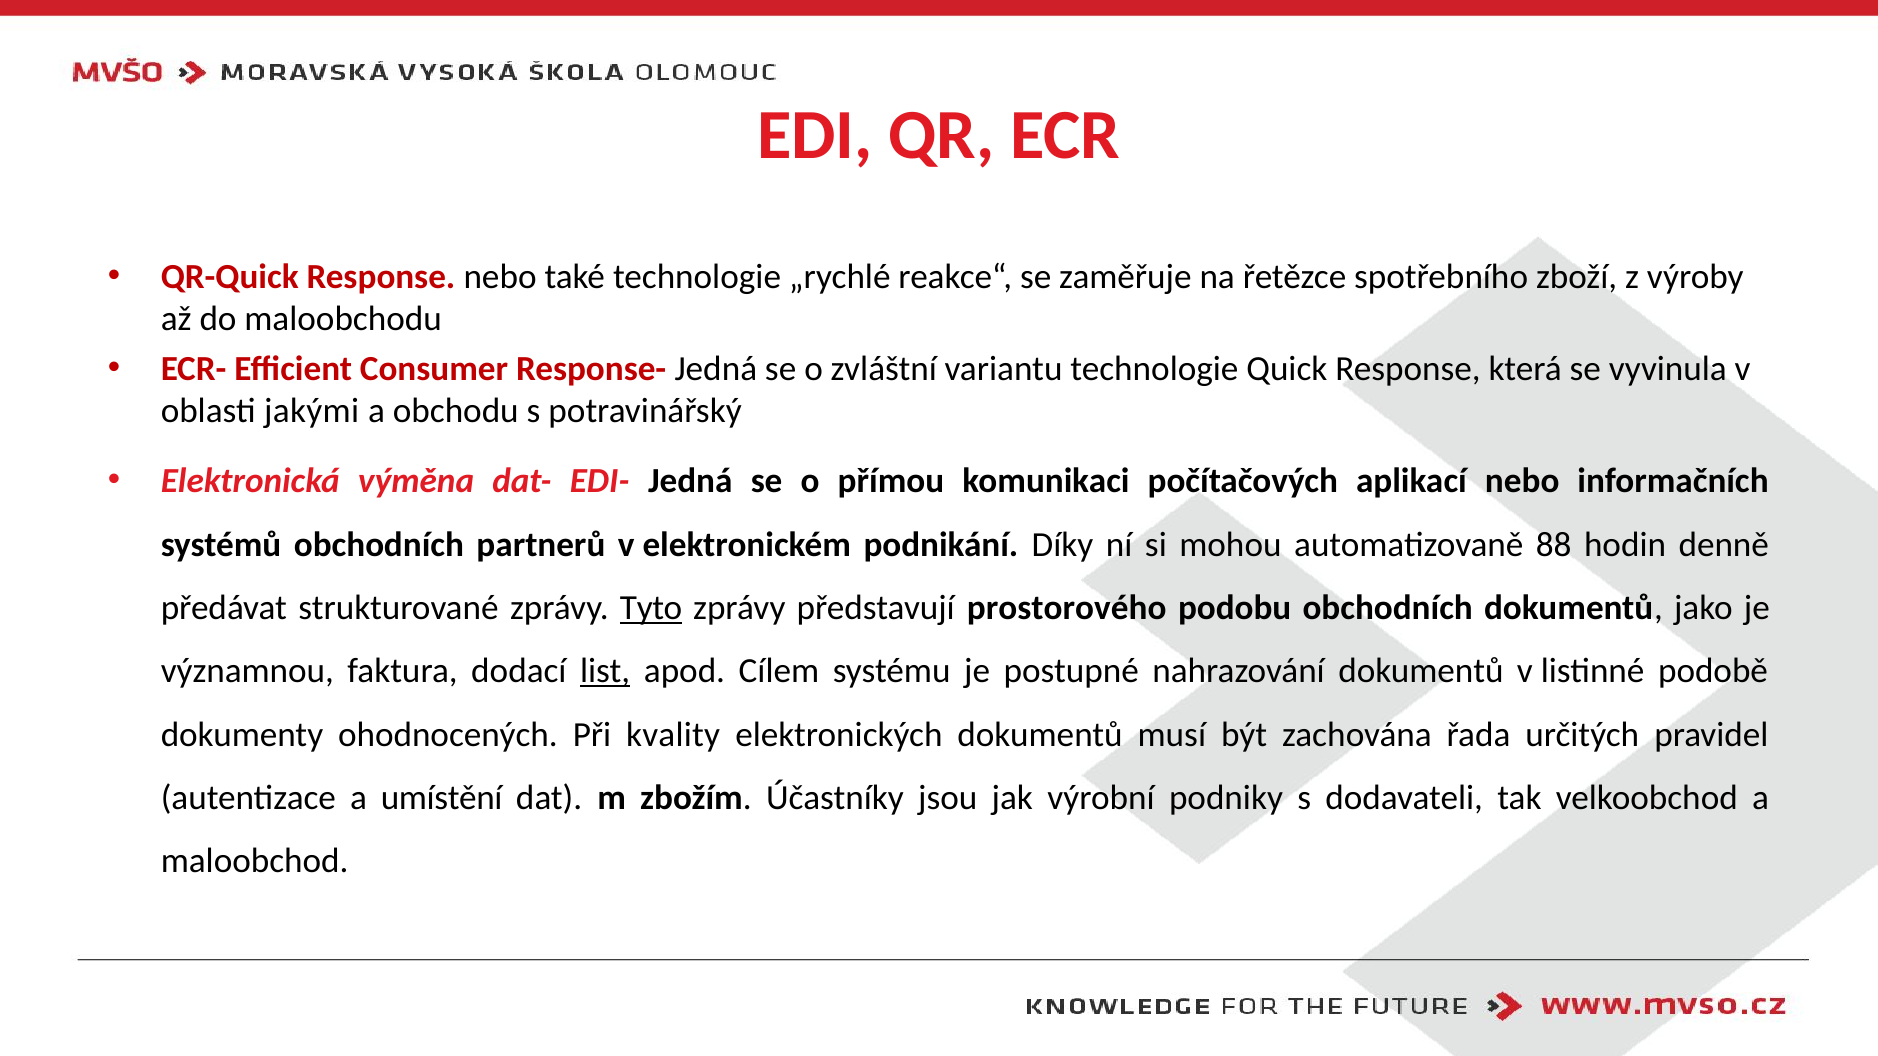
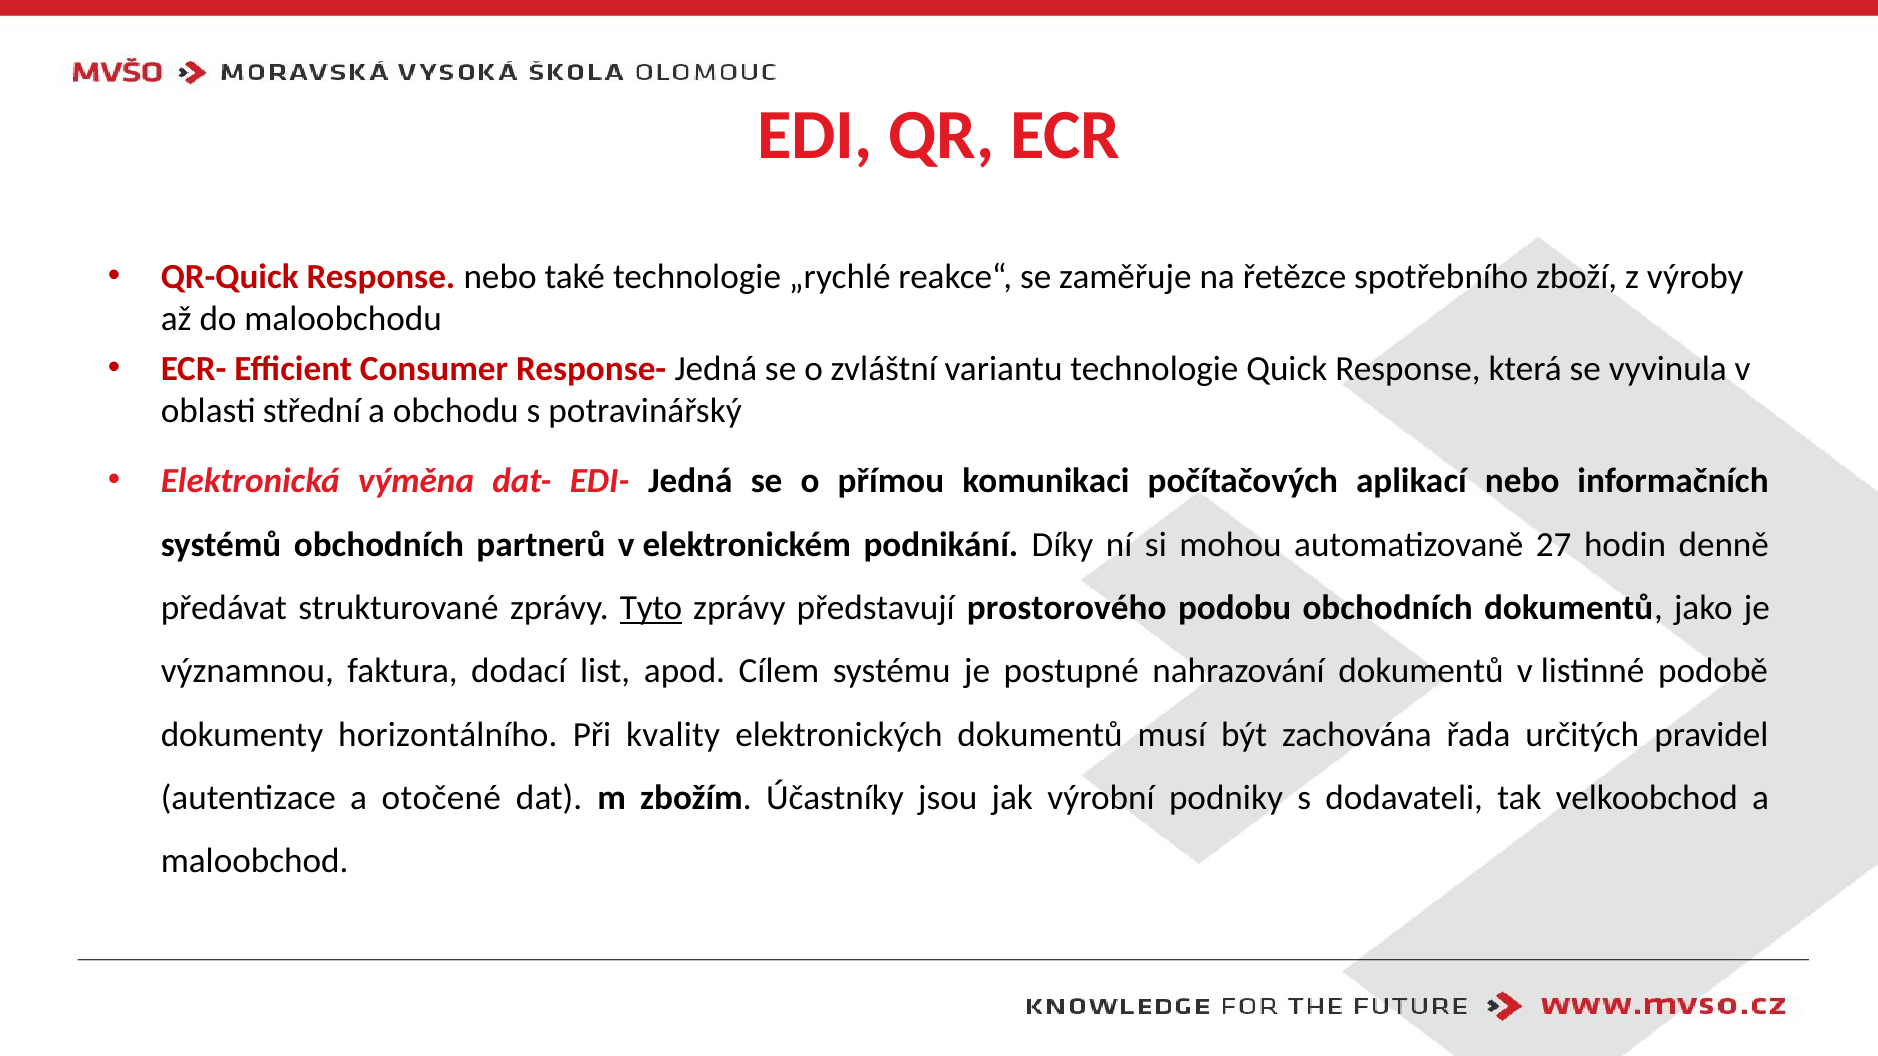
jakými: jakými -> střední (312, 411)
88: 88 -> 27 (1554, 545)
list underline: present -> none (605, 671)
ohodnocených: ohodnocených -> horizontálního (448, 735)
umístění: umístění -> otočené (441, 798)
